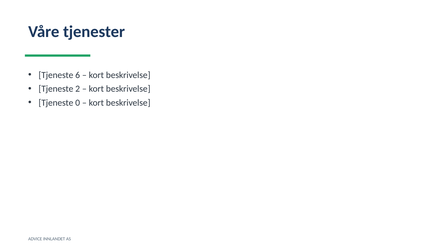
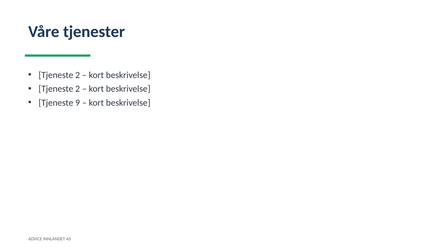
6: 6 -> 2 (78, 75)
0: 0 -> 9 (78, 103)
